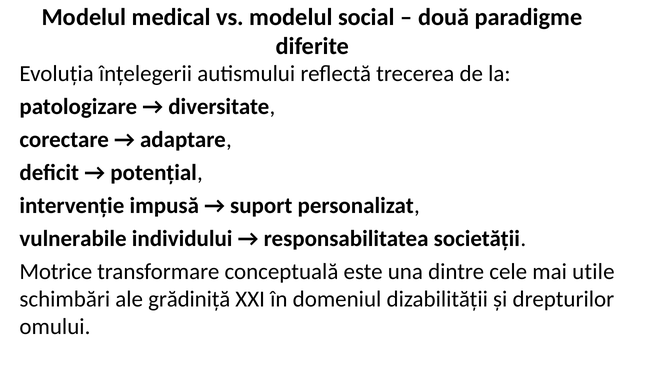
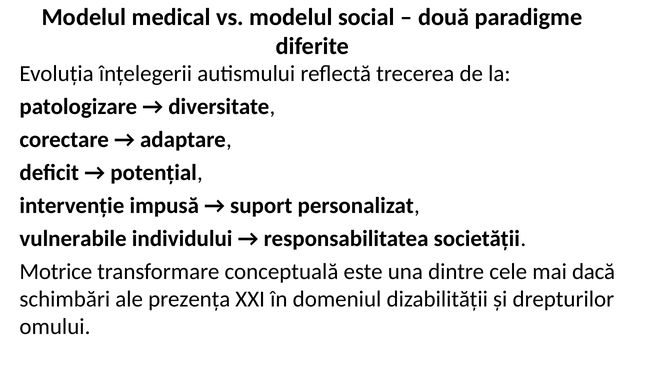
utile: utile -> dacă (594, 272)
grădiniță: grădiniță -> prezența (189, 299)
